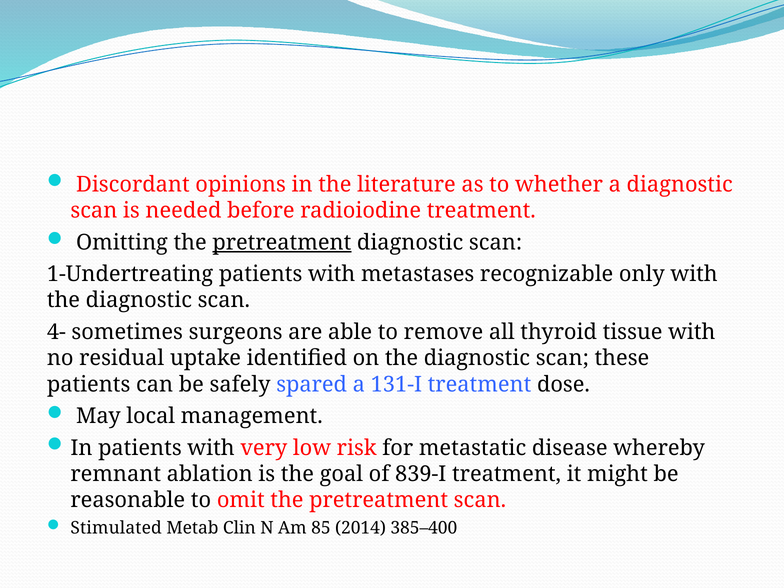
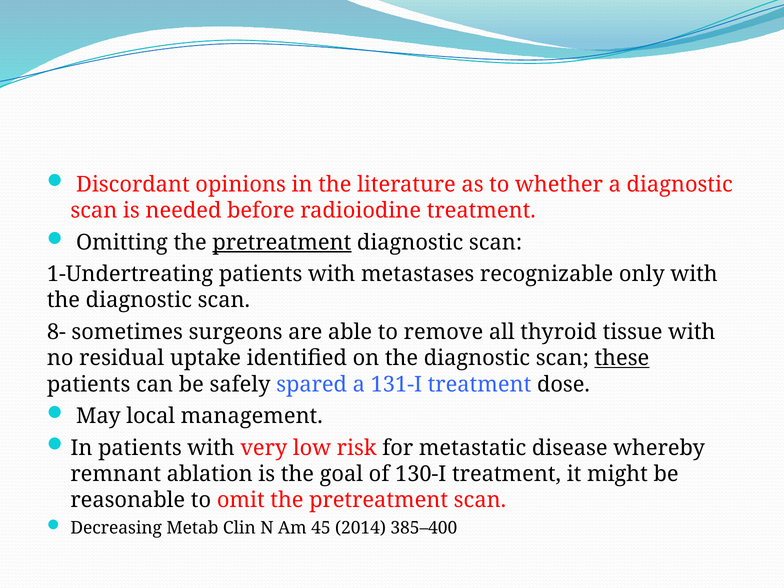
4-: 4- -> 8- (56, 332)
these underline: none -> present (622, 358)
839-I: 839-I -> 130-I (421, 474)
Stimulated: Stimulated -> Decreasing (116, 528)
85: 85 -> 45 (321, 528)
